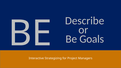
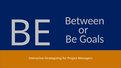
Describe: Describe -> Between (85, 21)
